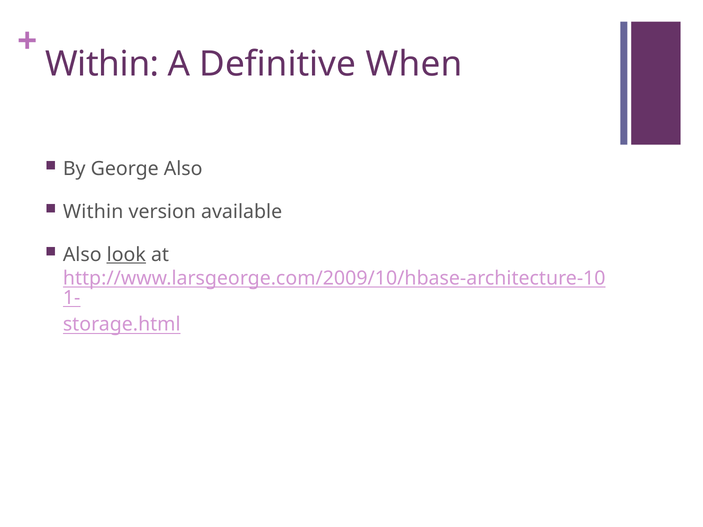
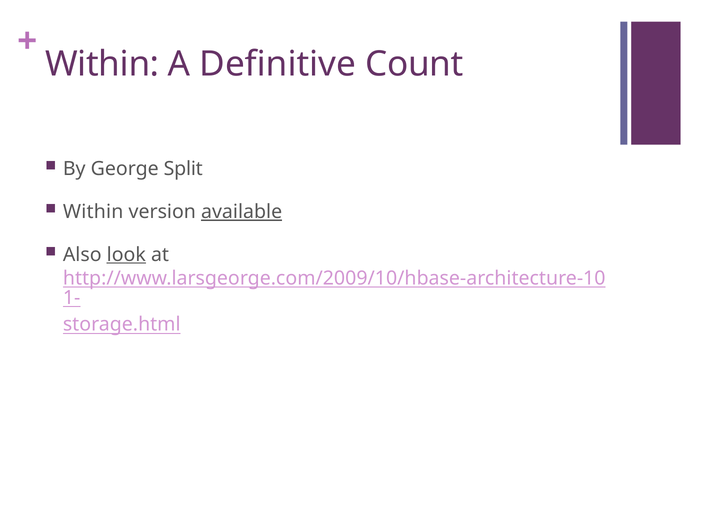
When: When -> Count (414, 64)
George Also: Also -> Split (183, 169)
available underline: none -> present (242, 212)
